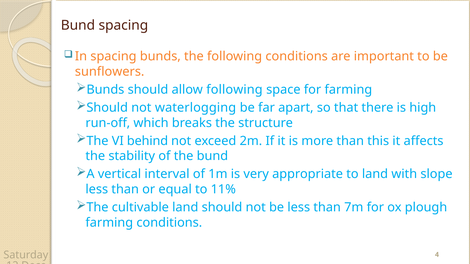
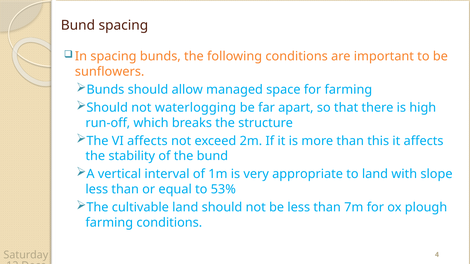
allow following: following -> managed (235, 90)
VI behind: behind -> affects (147, 141)
11%: 11% -> 53% (223, 190)
